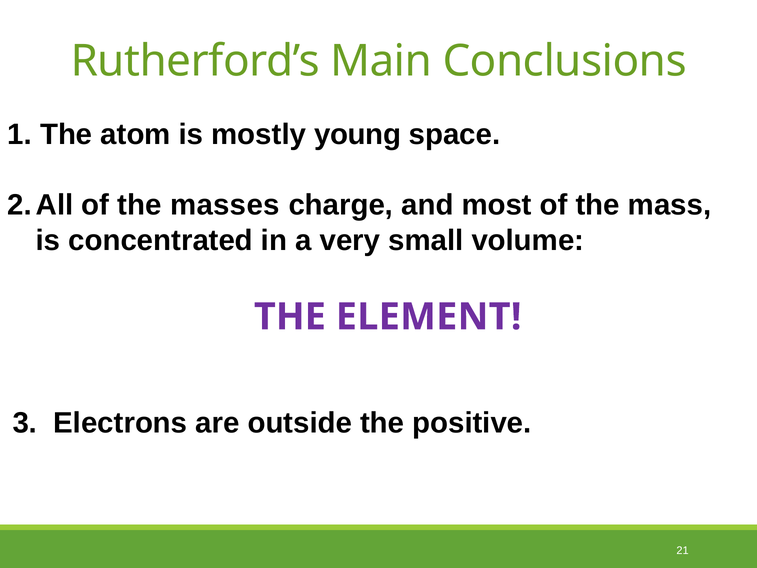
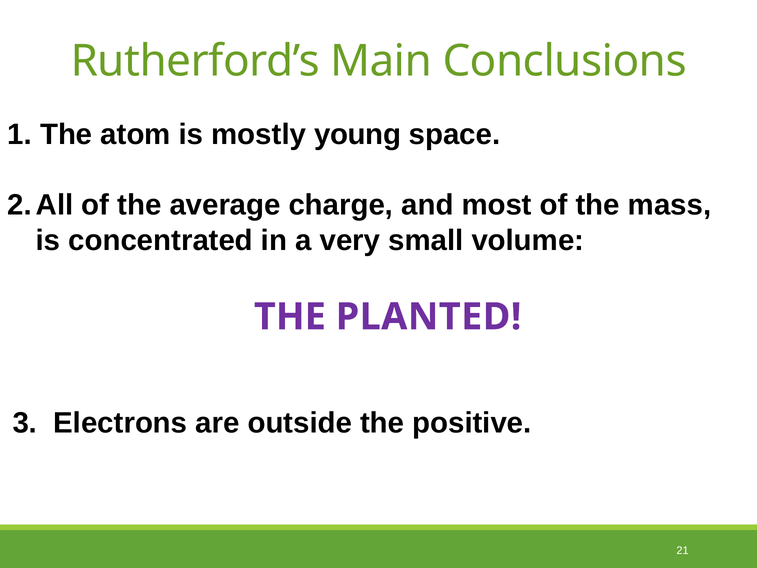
masses: masses -> average (225, 205)
ELEMENT: ELEMENT -> PLANTED (429, 317)
